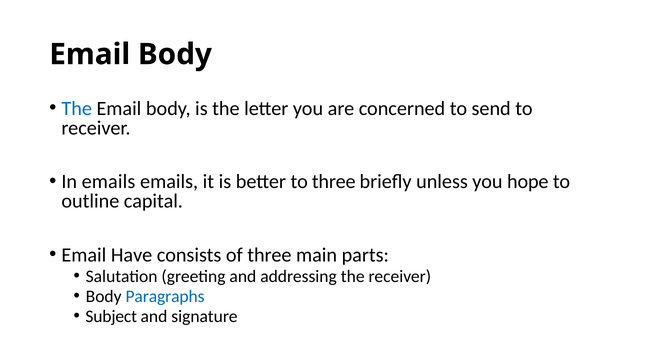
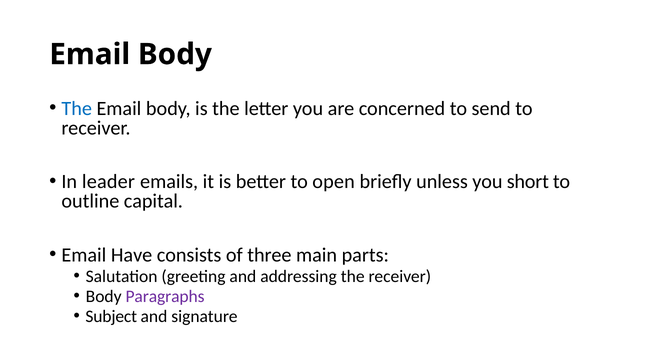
In emails: emails -> leader (108, 182)
to three: three -> open (334, 182)
hope: hope -> short (528, 182)
Paragraphs colour: blue -> purple (165, 296)
